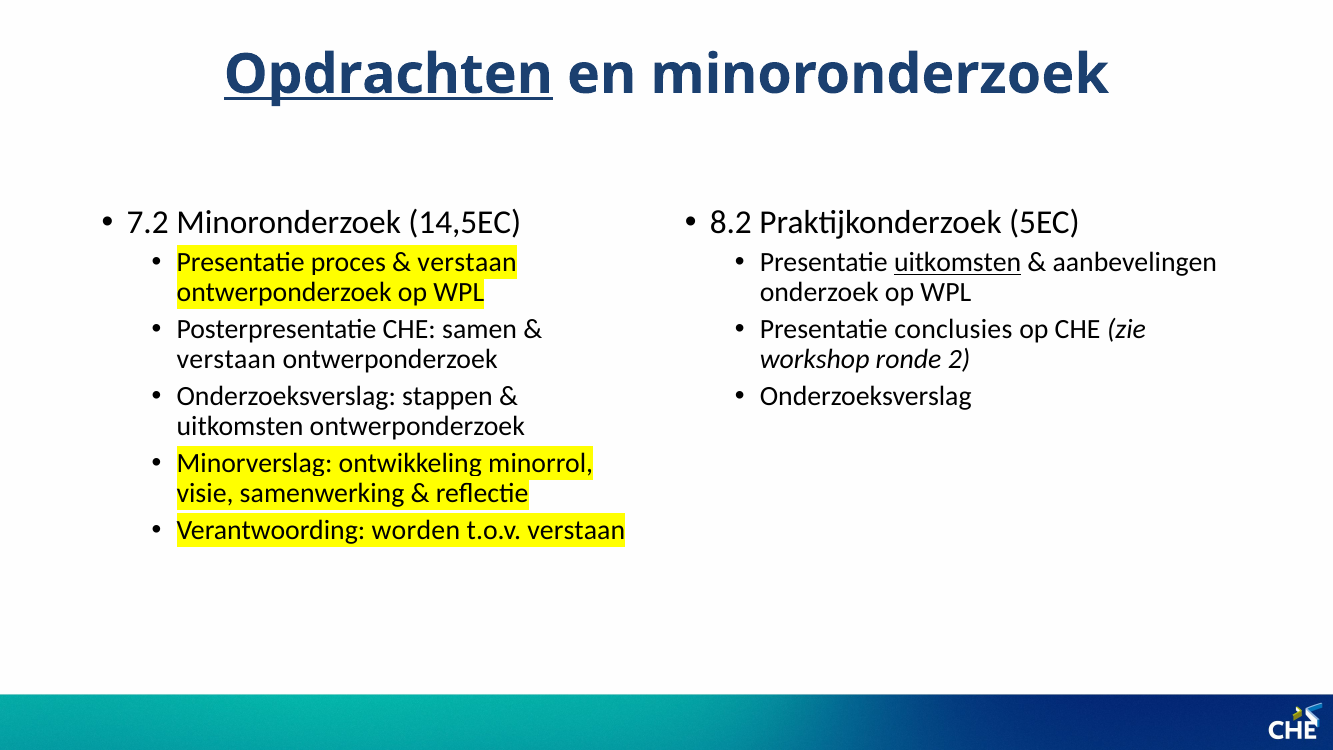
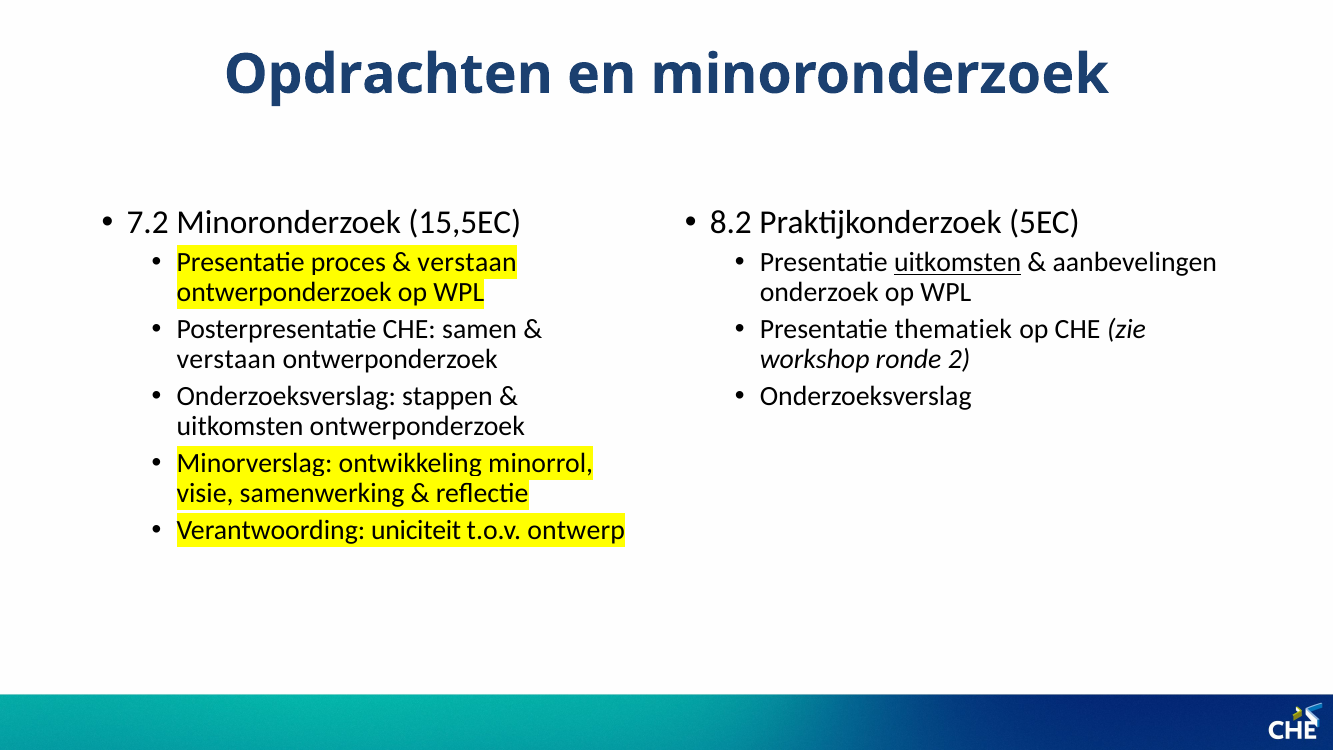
Opdrachten underline: present -> none (388, 75)
14,5EC: 14,5EC -> 15,5EC (465, 222)
conclusies: conclusies -> thematiek (953, 329)
worden: worden -> uniciteit (416, 530)
t.o.v verstaan: verstaan -> ontwerp (576, 530)
